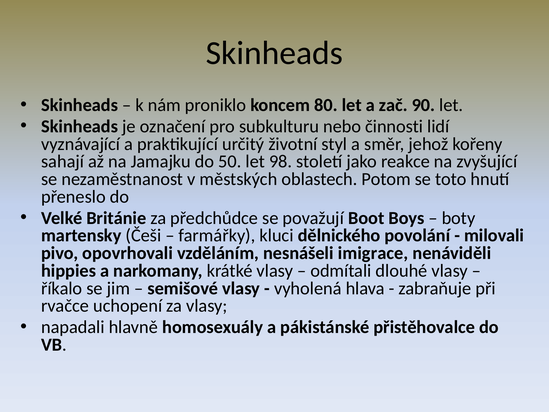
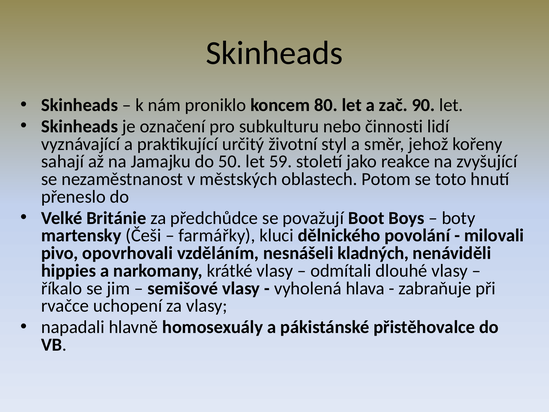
98: 98 -> 59 (281, 161)
imigrace: imigrace -> kladných (373, 253)
